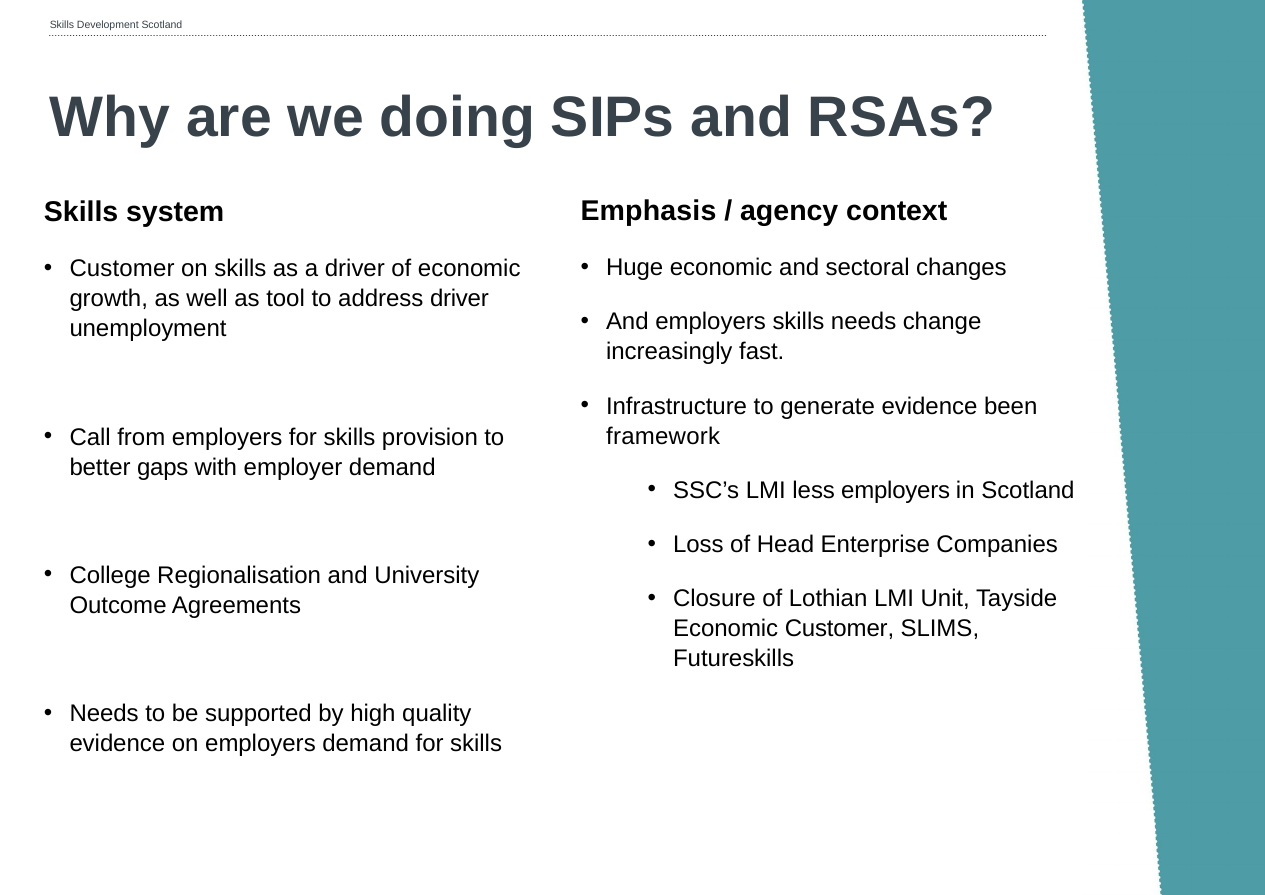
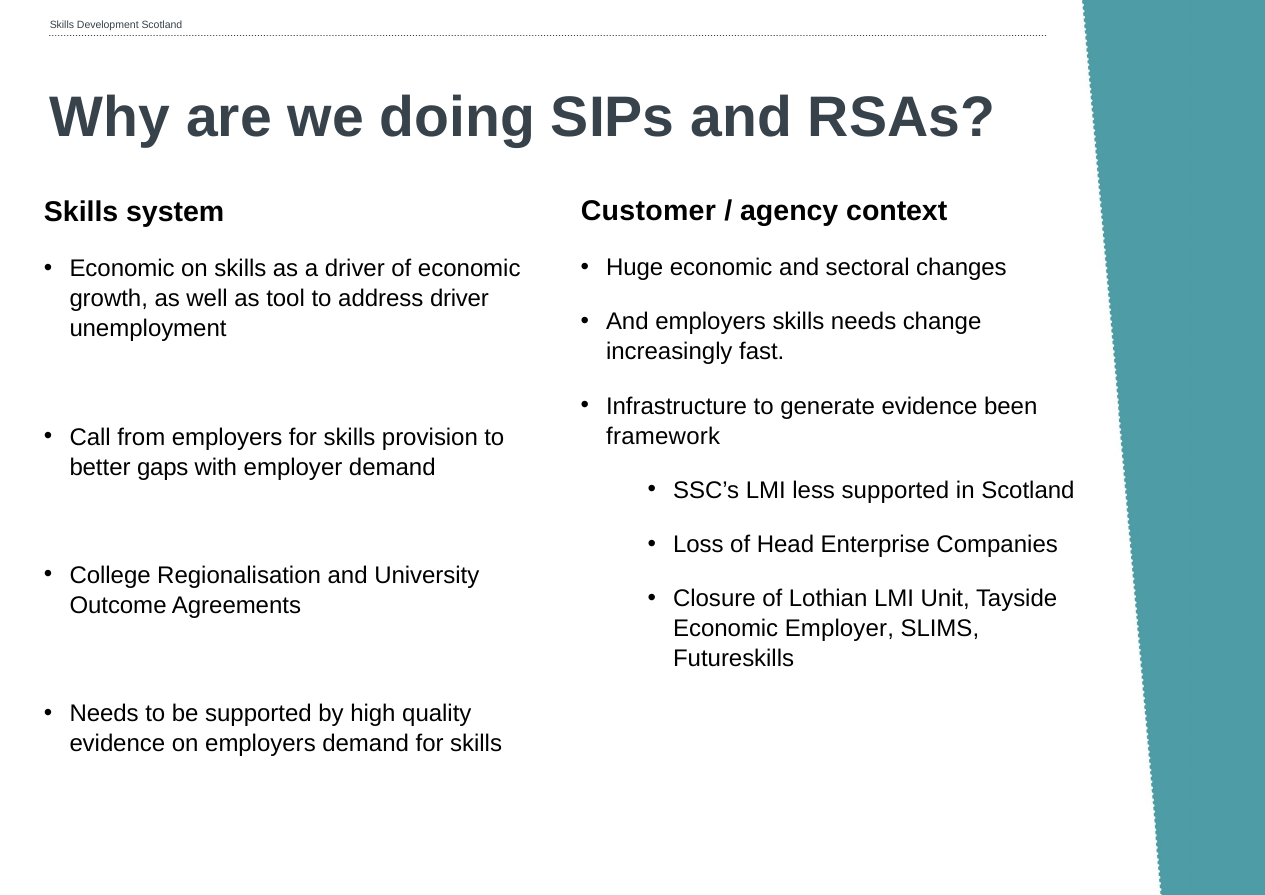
Emphasis: Emphasis -> Customer (648, 211)
Customer: Customer -> Economic (122, 269)
less employers: employers -> supported (895, 490)
Economic Customer: Customer -> Employer (839, 628)
